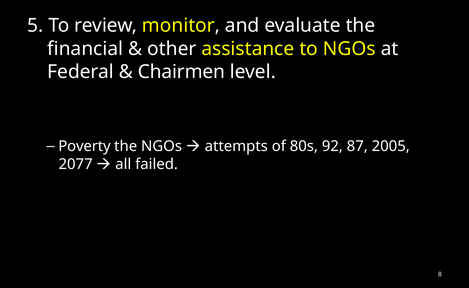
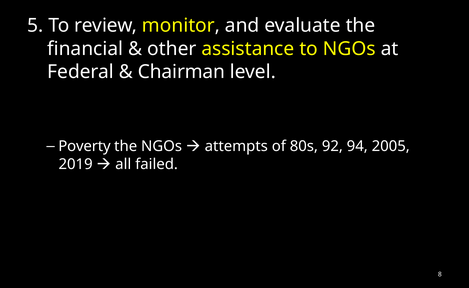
Chairmen: Chairmen -> Chairman (182, 72)
87: 87 -> 94 (357, 146)
2077: 2077 -> 2019 (76, 164)
